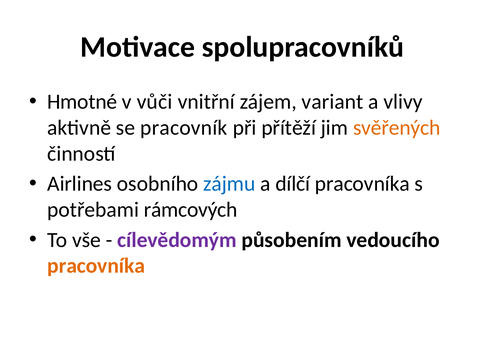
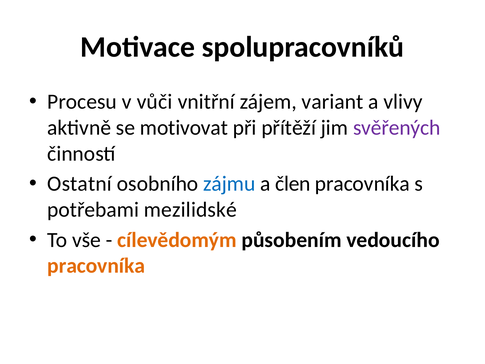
Hmotné: Hmotné -> Procesu (82, 102)
pracovník: pracovník -> motivovat (184, 128)
svěřených colour: orange -> purple (397, 128)
Airlines: Airlines -> Ostatní (80, 184)
dílčí: dílčí -> člen (293, 184)
rámcových: rámcových -> mezilidské (190, 210)
cílevědomým colour: purple -> orange (177, 240)
